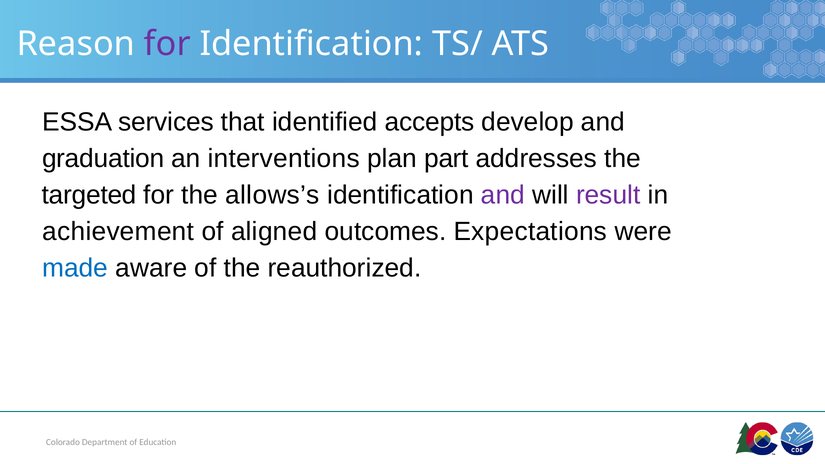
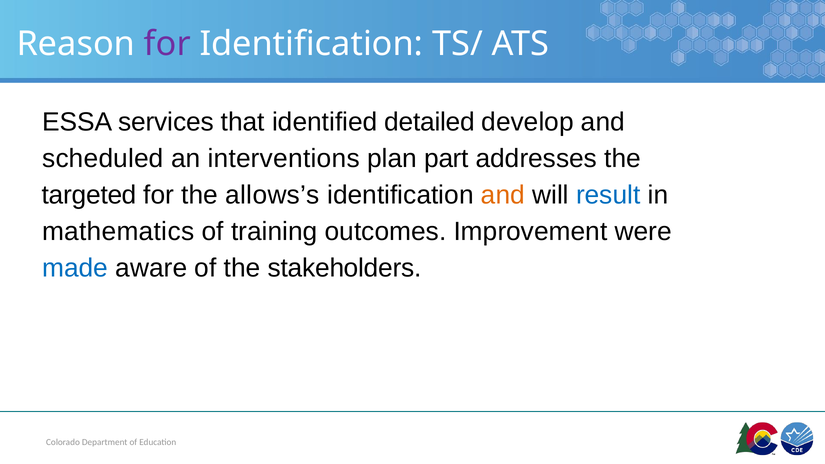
accepts: accepts -> detailed (430, 122)
graduation: graduation -> scheduled (103, 159)
and colour: purple -> orange (503, 195)
result colour: purple -> blue (608, 195)
achievement: achievement -> mathematics (118, 231)
aligned: aligned -> training (274, 231)
Expectations: Expectations -> Improvement (530, 231)
reauthorized: reauthorized -> stakeholders (345, 268)
